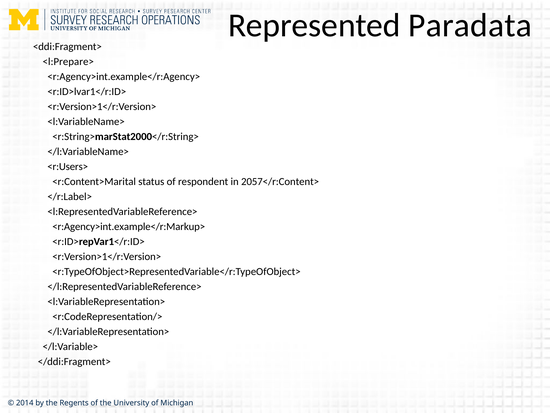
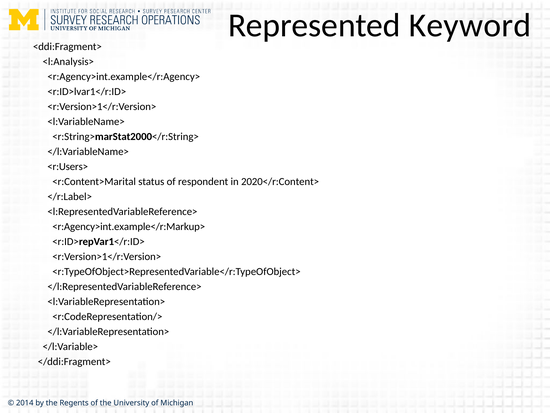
Paradata: Paradata -> Keyword (470, 25)
<l:Prepare>: <l:Prepare> -> <l:Analysis> (68, 62)
2057</r:Content>: 2057</r:Content> -> 2020</r:Content> (280, 181)
